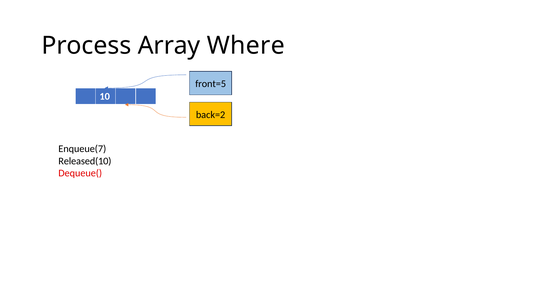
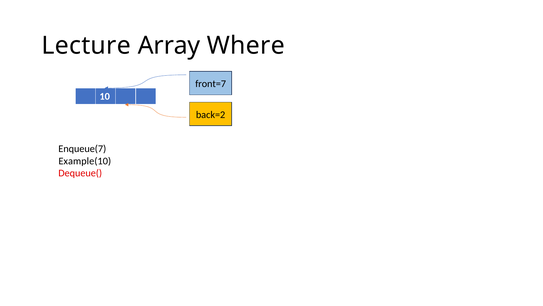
Process: Process -> Lecture (86, 46)
front=5: front=5 -> front=7 (211, 84)
Released(10: Released(10 -> Example(10 (85, 161)
